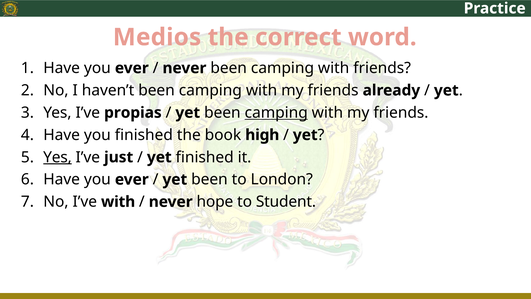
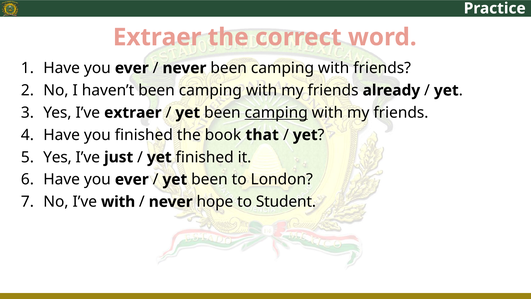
Medios: Medios -> Extraer (157, 37)
I’ve propias: propias -> extraer (133, 113)
high: high -> that (262, 135)
Yes underline: present -> none (58, 157)
